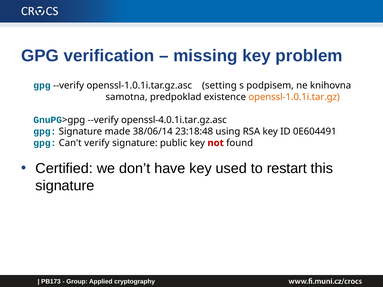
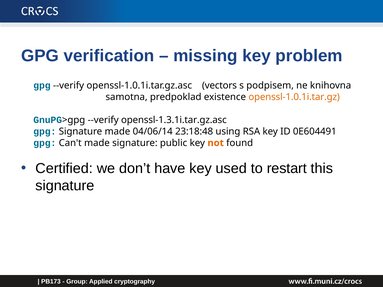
setting: setting -> vectors (219, 86)
openssl-4.0.1i.tar.gz.asc: openssl-4.0.1i.tar.gz.asc -> openssl-1.3.1i.tar.gz.asc (174, 120)
38/06/14: 38/06/14 -> 04/06/14 (153, 132)
Can't verify: verify -> made (97, 143)
not colour: red -> orange (216, 143)
